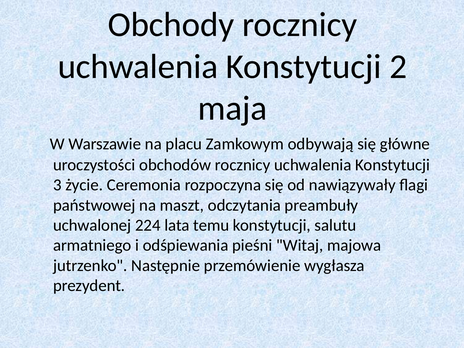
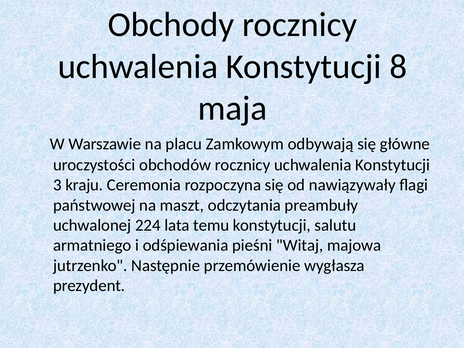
2: 2 -> 8 (398, 67)
życie: życie -> kraju (84, 185)
